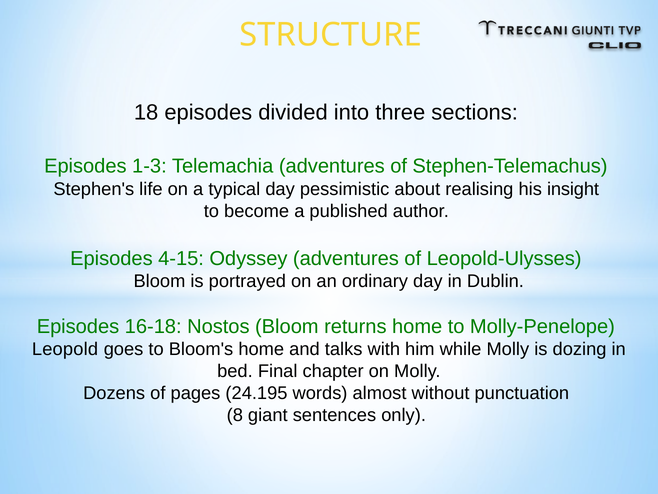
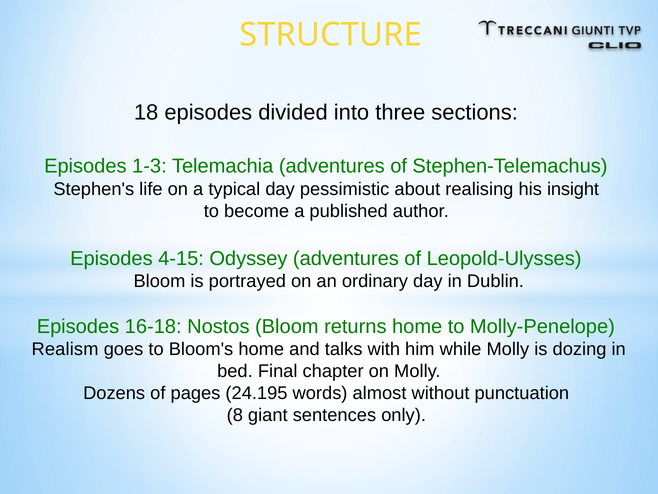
Leopold: Leopold -> Realism (65, 349)
